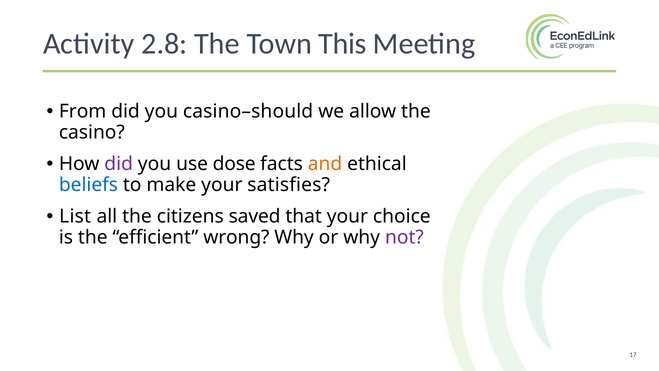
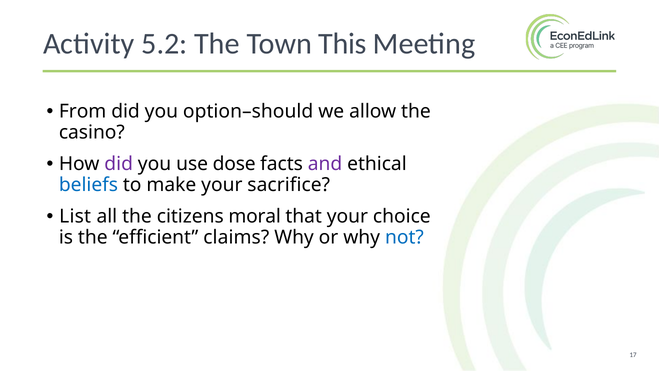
2.8: 2.8 -> 5.2 (164, 44)
casino–should: casino–should -> option–should (248, 111)
and colour: orange -> purple (325, 164)
satisfies: satisfies -> sacrifice (289, 185)
saved: saved -> moral (255, 216)
wrong: wrong -> claims (236, 237)
not colour: purple -> blue (404, 237)
